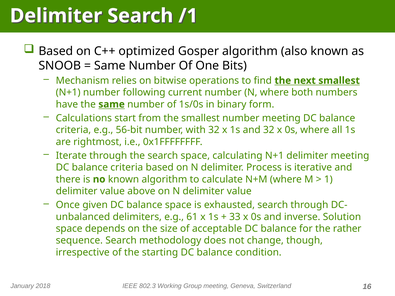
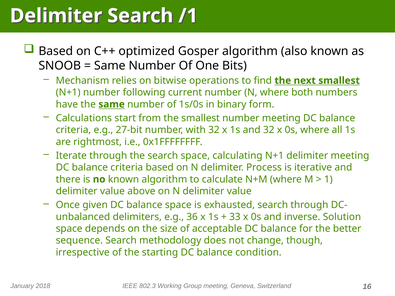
56-bit: 56-bit -> 27-bit (129, 130)
61: 61 -> 36 (192, 217)
rather: rather -> better (347, 229)
